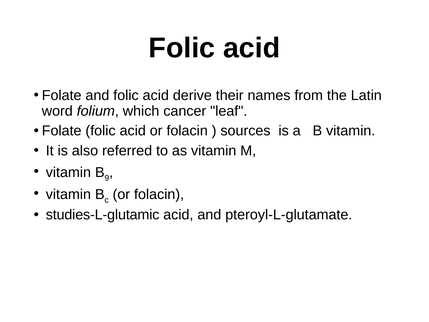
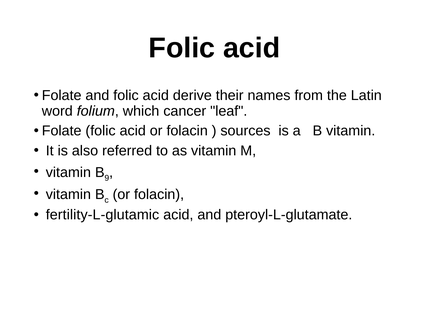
studies-L-glutamic: studies-L-glutamic -> fertility-L-glutamic (102, 215)
